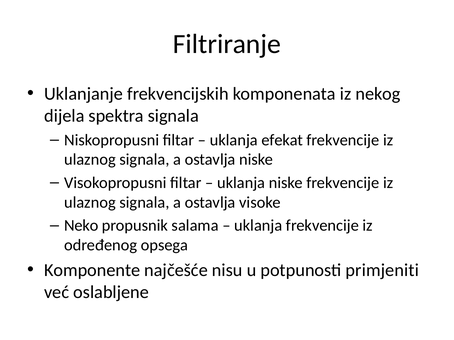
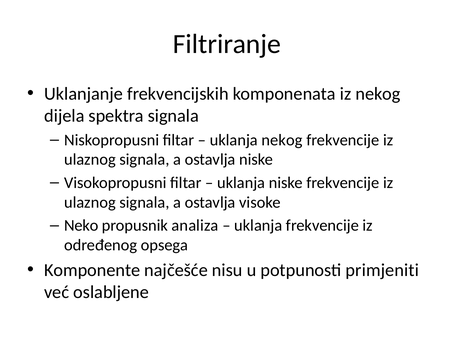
uklanja efekat: efekat -> nekog (282, 140)
salama: salama -> analiza (195, 226)
